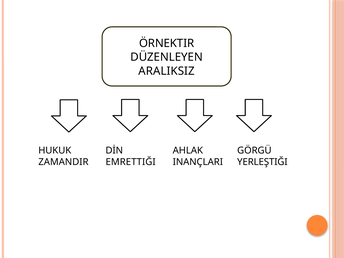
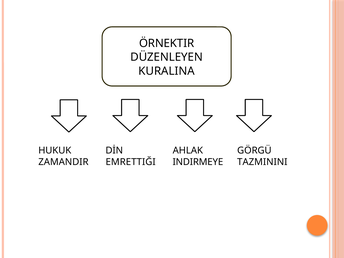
ARALIKSIZ: ARALIKSIZ -> KURALINA (167, 71)
INANÇLARI: INANÇLARI -> INDIRMEYE (198, 162)
YERLEŞTIĞI: YERLEŞTIĞI -> TAZMININI (262, 162)
